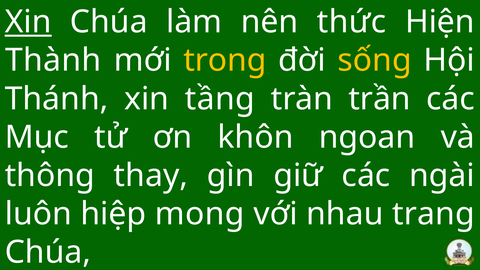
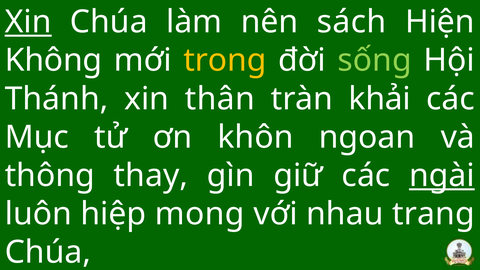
thức: thức -> sách (351, 22)
Thành: Thành -> Không (54, 60)
sống colour: yellow -> light green (375, 60)
tầng: tầng -> thân (220, 99)
trần: trần -> khải (380, 99)
ngài underline: none -> present (442, 176)
